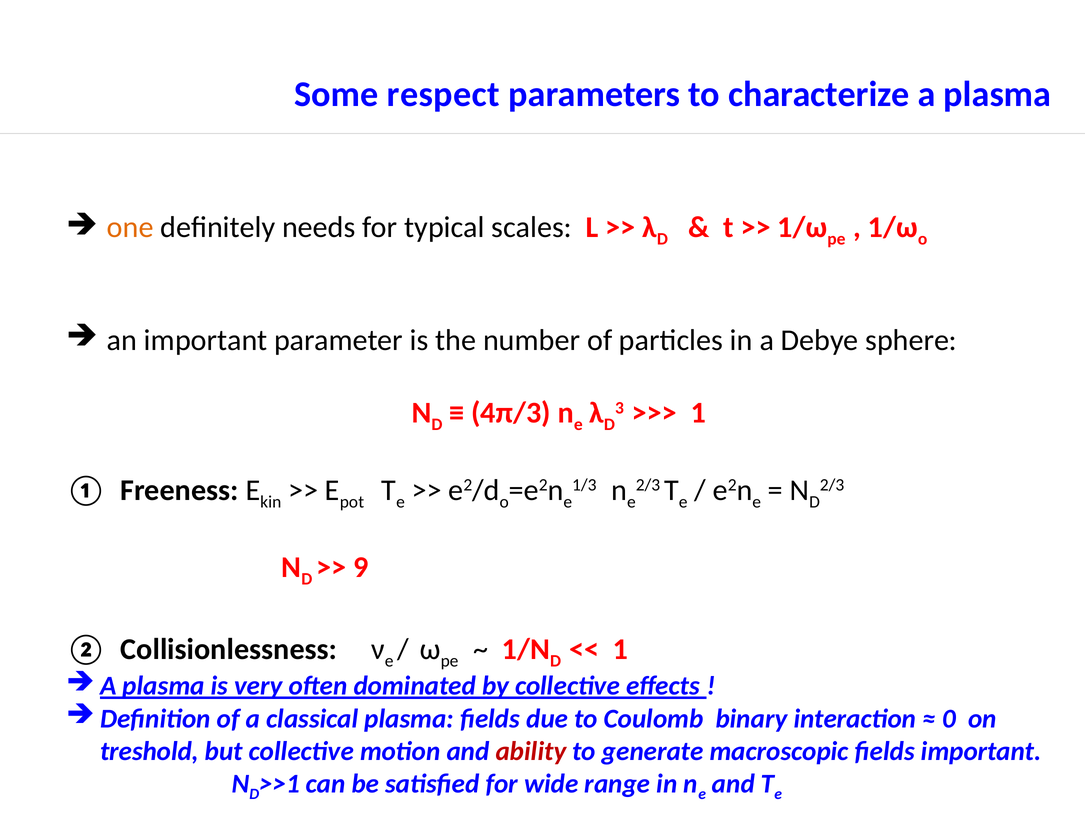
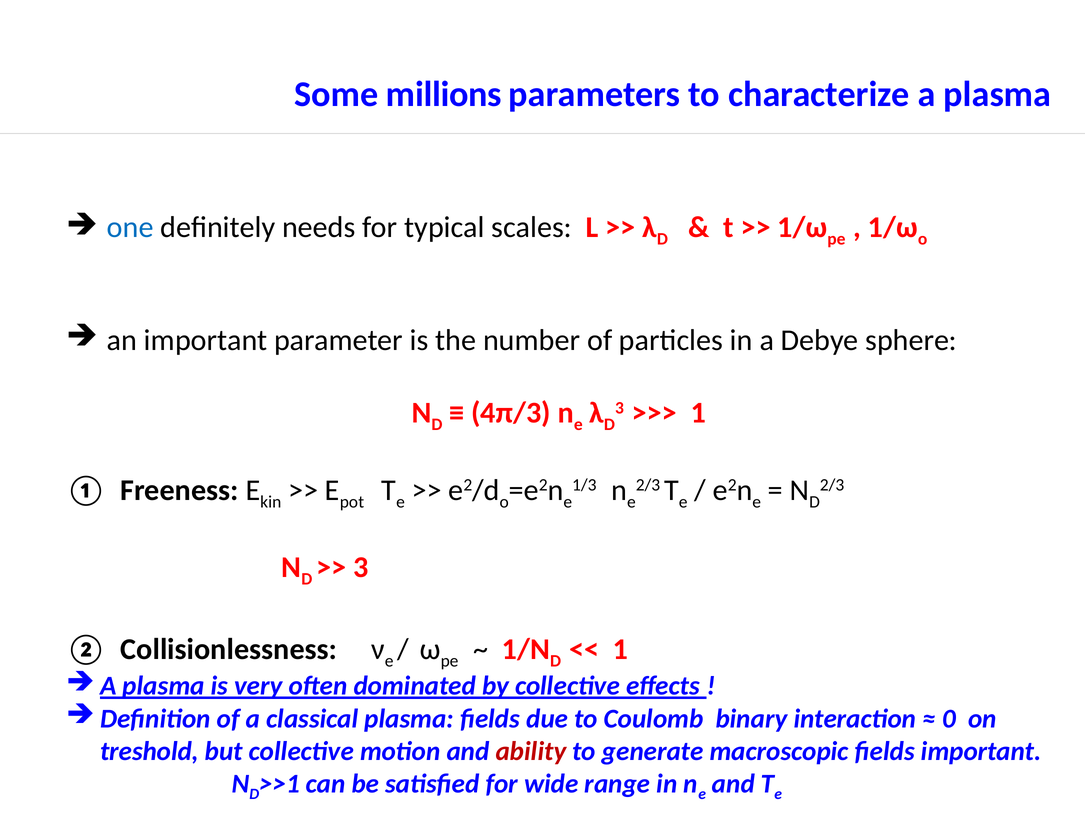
respect: respect -> millions (444, 95)
one colour: orange -> blue (130, 227)
9: 9 -> 3 (361, 568)
